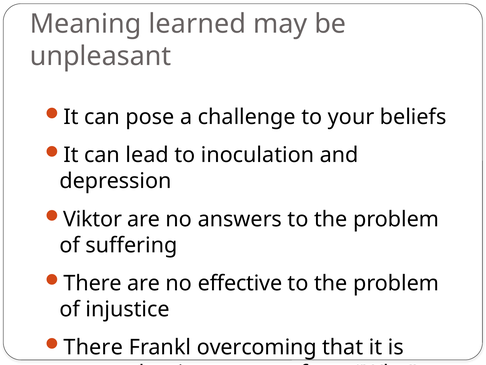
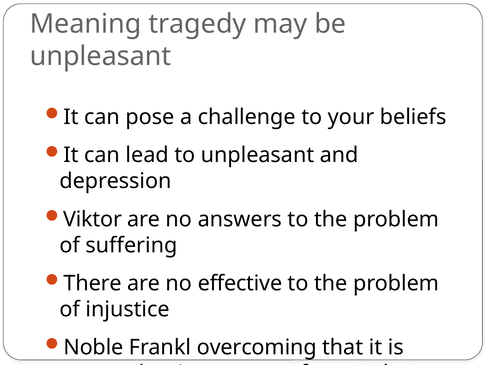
learned: learned -> tragedy (197, 24)
to inoculation: inoculation -> unpleasant (258, 155)
There: There -> Noble (93, 347)
